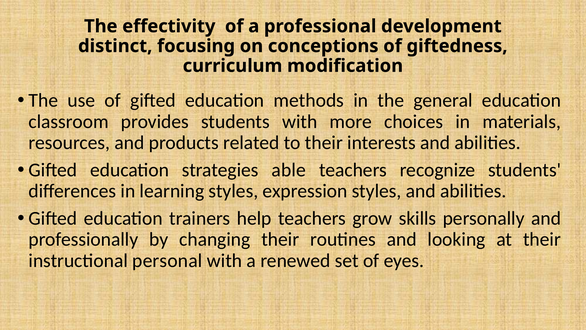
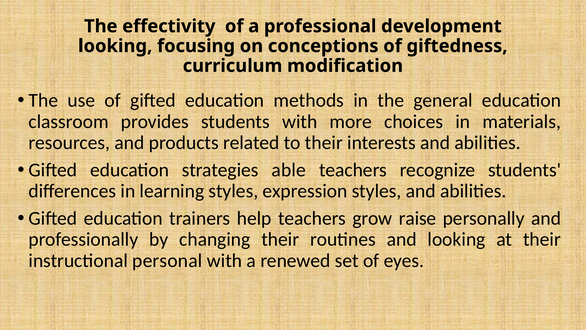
distinct: distinct -> looking (115, 46)
skills: skills -> raise (418, 218)
